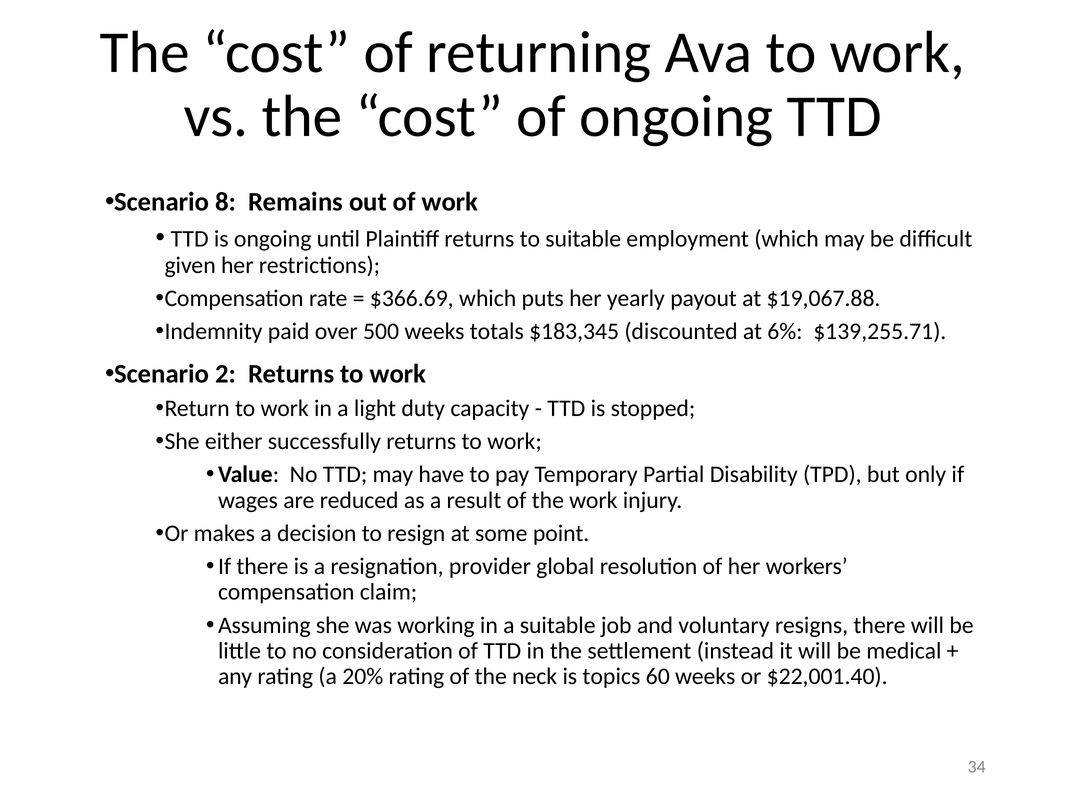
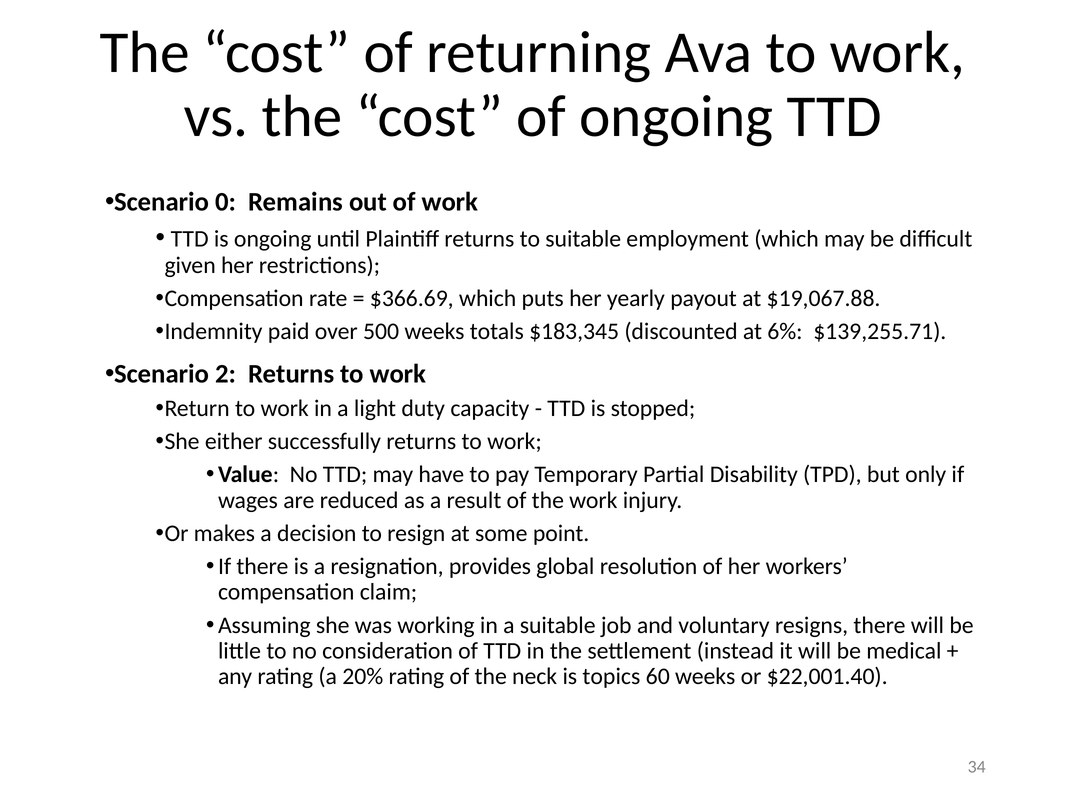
8: 8 -> 0 (226, 202)
provider: provider -> provides (490, 566)
